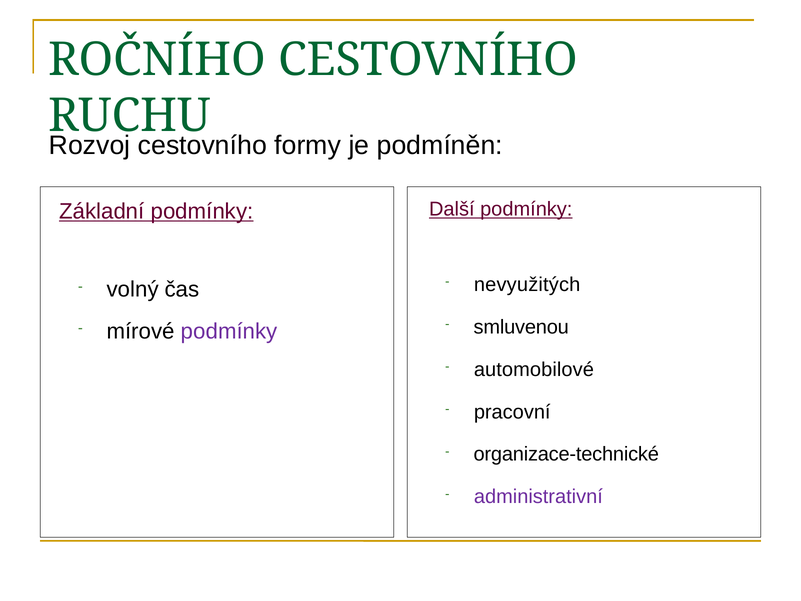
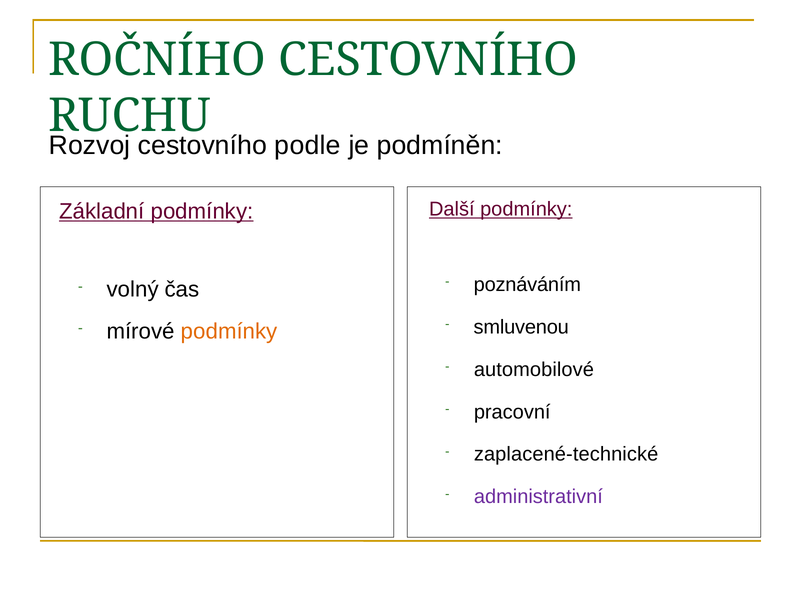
formy: formy -> podle (308, 146)
nevyužitých: nevyužitých -> poznáváním (527, 284)
podmínky colour: purple -> orange (229, 331)
organizace-technické: organizace-technické -> zaplacené-technické (566, 454)
